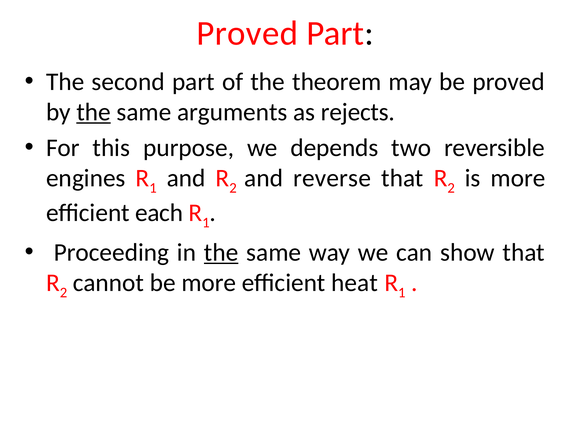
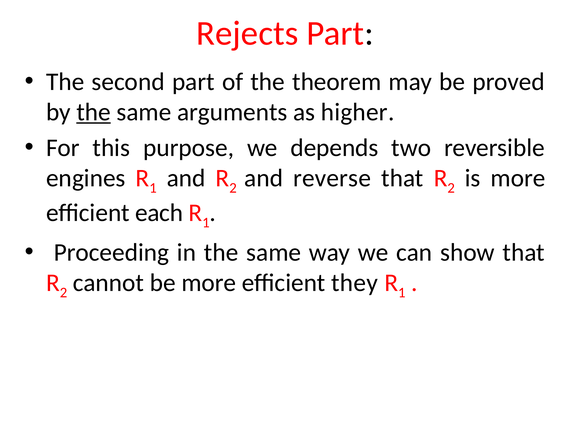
Proved: Proved -> Rejects (247, 33)
rejects: rejects -> higher (358, 112)
the underline: present -> none (221, 252)
heat: heat -> they (355, 283)
